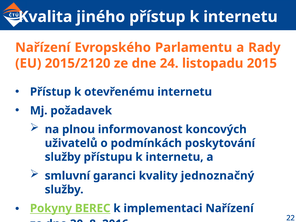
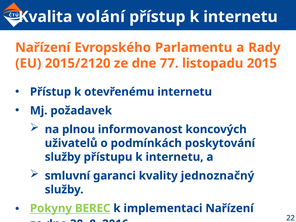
jiného: jiného -> volání (101, 17)
24: 24 -> 77 (169, 63)
